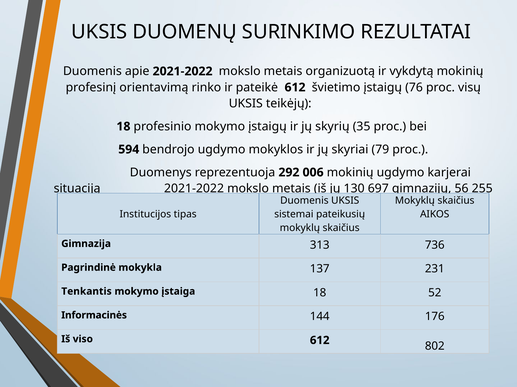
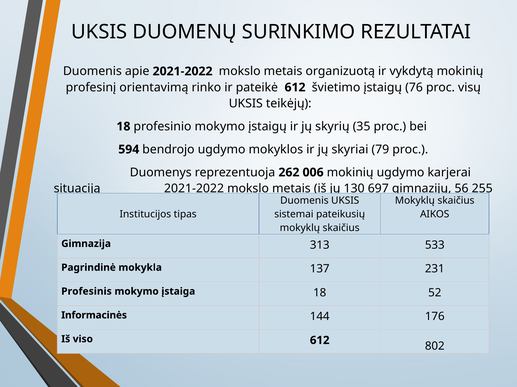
292: 292 -> 262 (289, 173)
736: 736 -> 533 (435, 245)
Tenkantis: Tenkantis -> Profesinis (87, 292)
